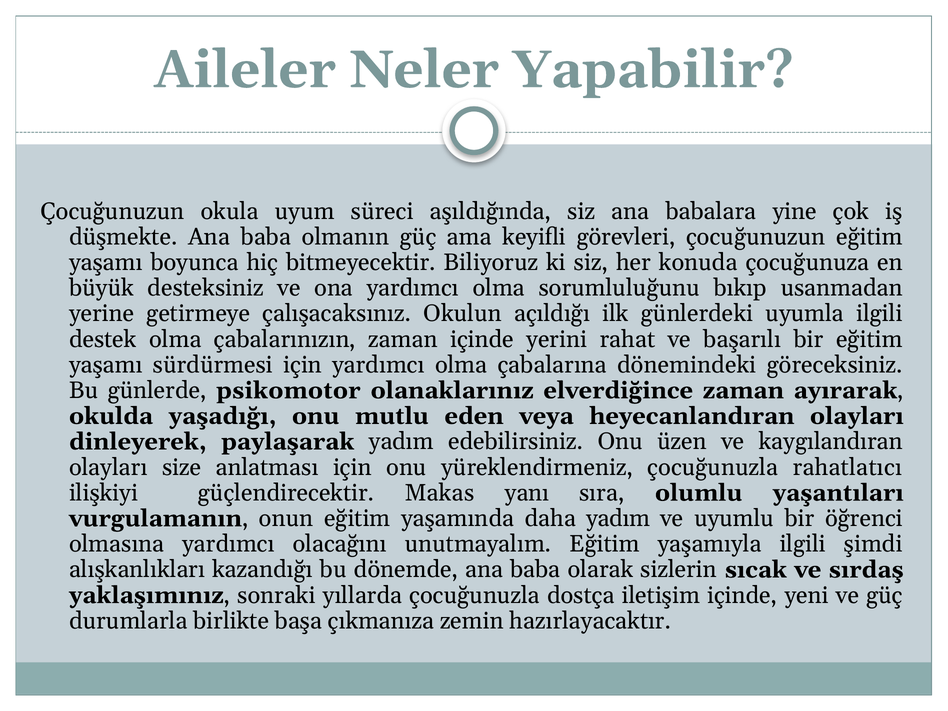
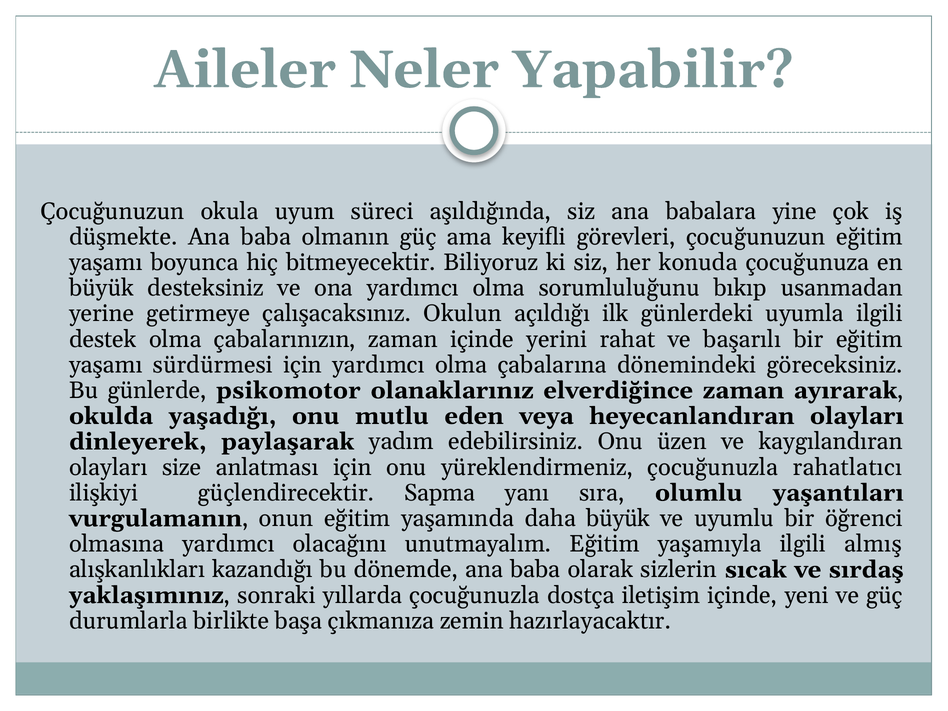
Makas: Makas -> Sapma (440, 493)
daha yadım: yadım -> büyük (618, 518)
şimdi: şimdi -> almış (873, 544)
